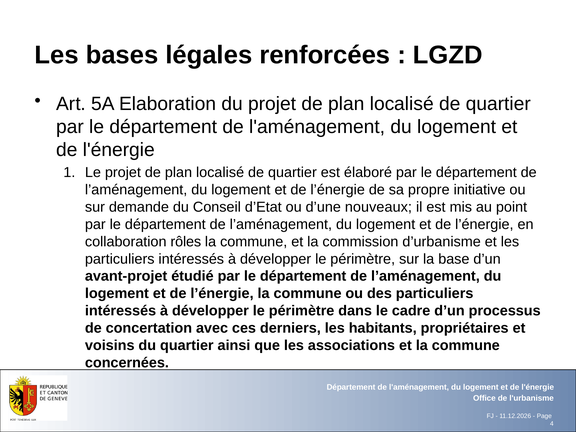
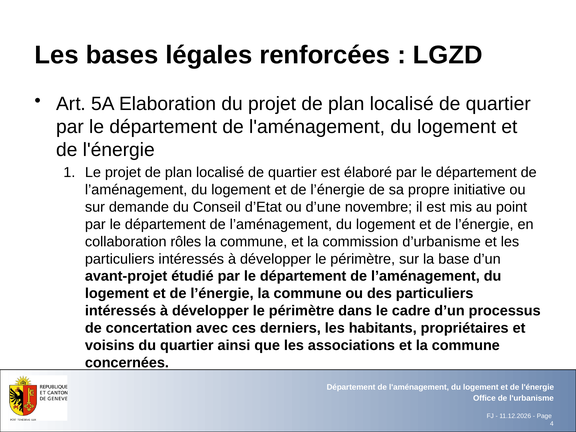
nouveaux: nouveaux -> novembre (378, 207)
